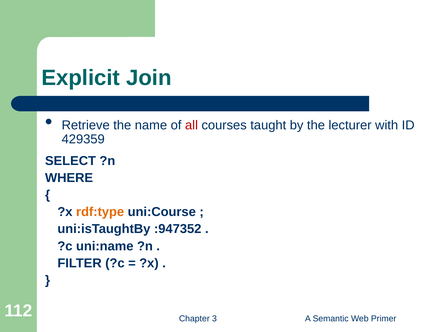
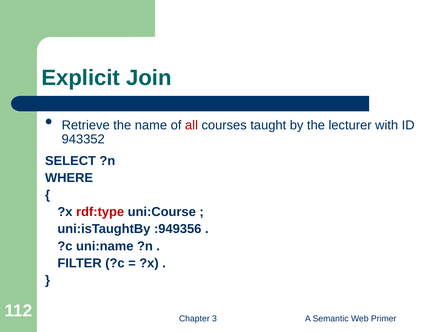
429359: 429359 -> 943352 (83, 139)
rdf:type colour: orange -> red (100, 212)
:947352: :947352 -> :949356 (178, 229)
